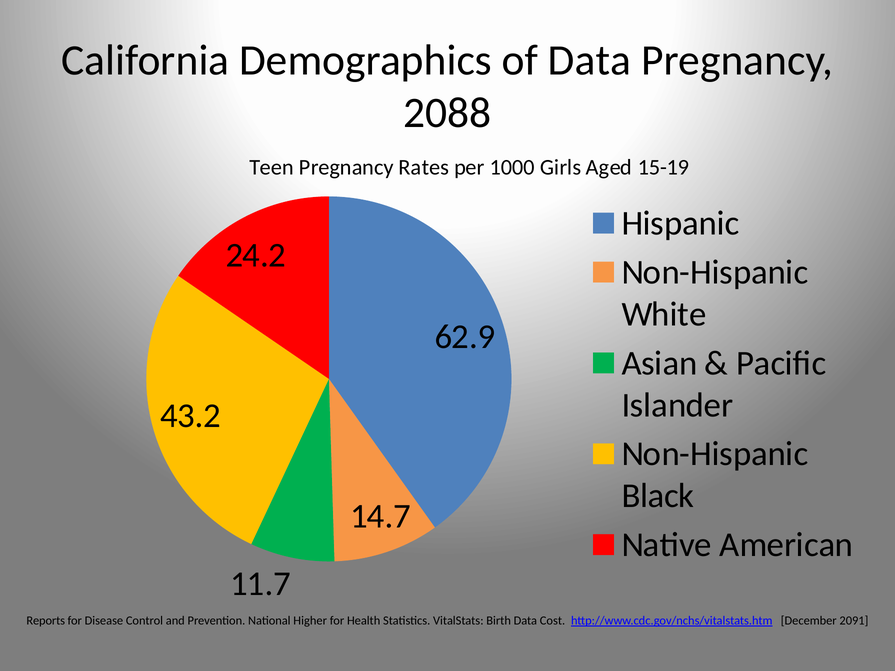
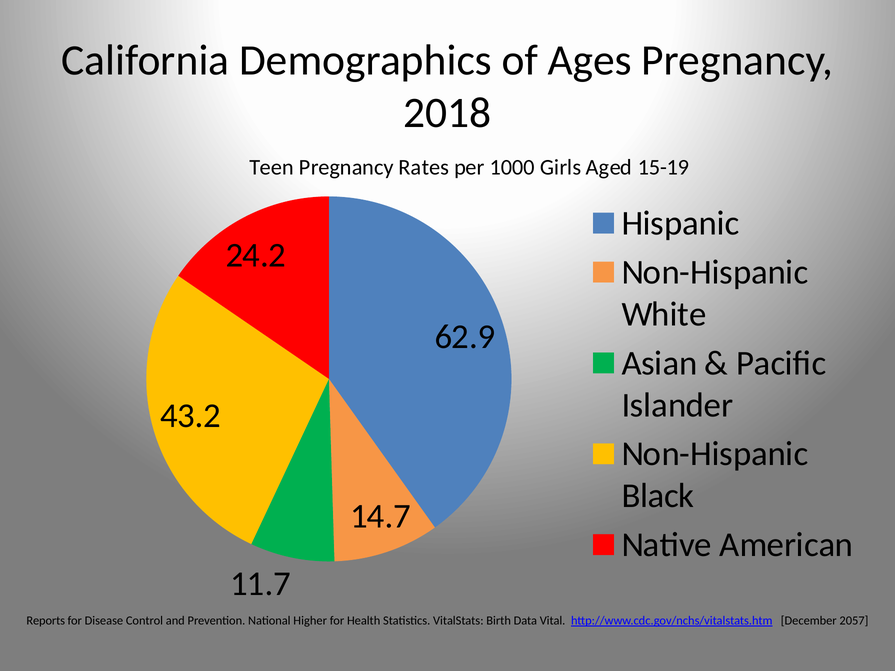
of Data: Data -> Ages (590, 60)
2088: 2088 -> 2018 (447, 113)
Cost: Cost -> Vital (553, 621)
2091: 2091 -> 2057 (854, 621)
